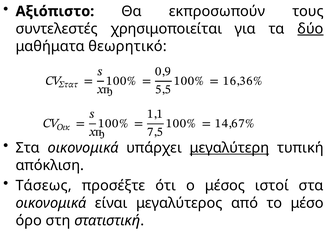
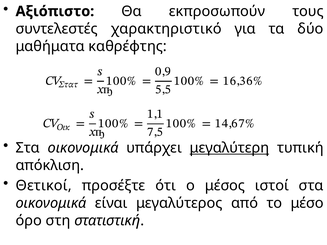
χρησιμοποιείται: χρησιμοποιείται -> χαρακτηριστικό (166, 29)
δύο underline: present -> none (311, 29)
θεωρητικό: θεωρητικό -> καθρέφτης (128, 46)
Τάσεως: Τάσεως -> Θετικοί (44, 186)
